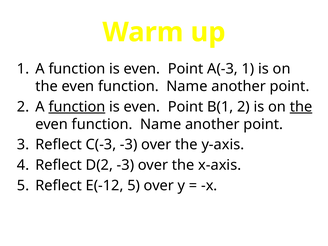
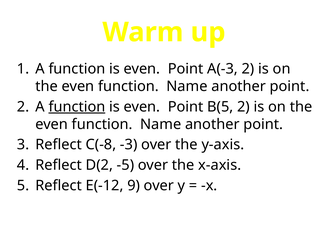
A(-3 1: 1 -> 2 (248, 69)
B(1: B(1 -> B(5 (220, 107)
the underline: present -> none (301, 107)
C(-3: C(-3 -> C(-8 (101, 145)
D(2 -3: -3 -> -5 (125, 165)
E(-12 5: 5 -> 9 (134, 185)
